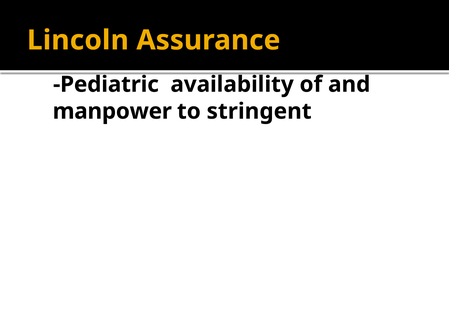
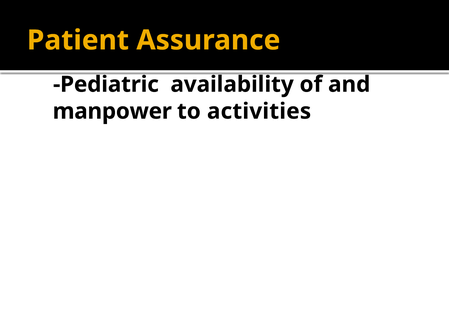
Lincoln: Lincoln -> Patient (78, 40)
stringent: stringent -> activities (259, 112)
